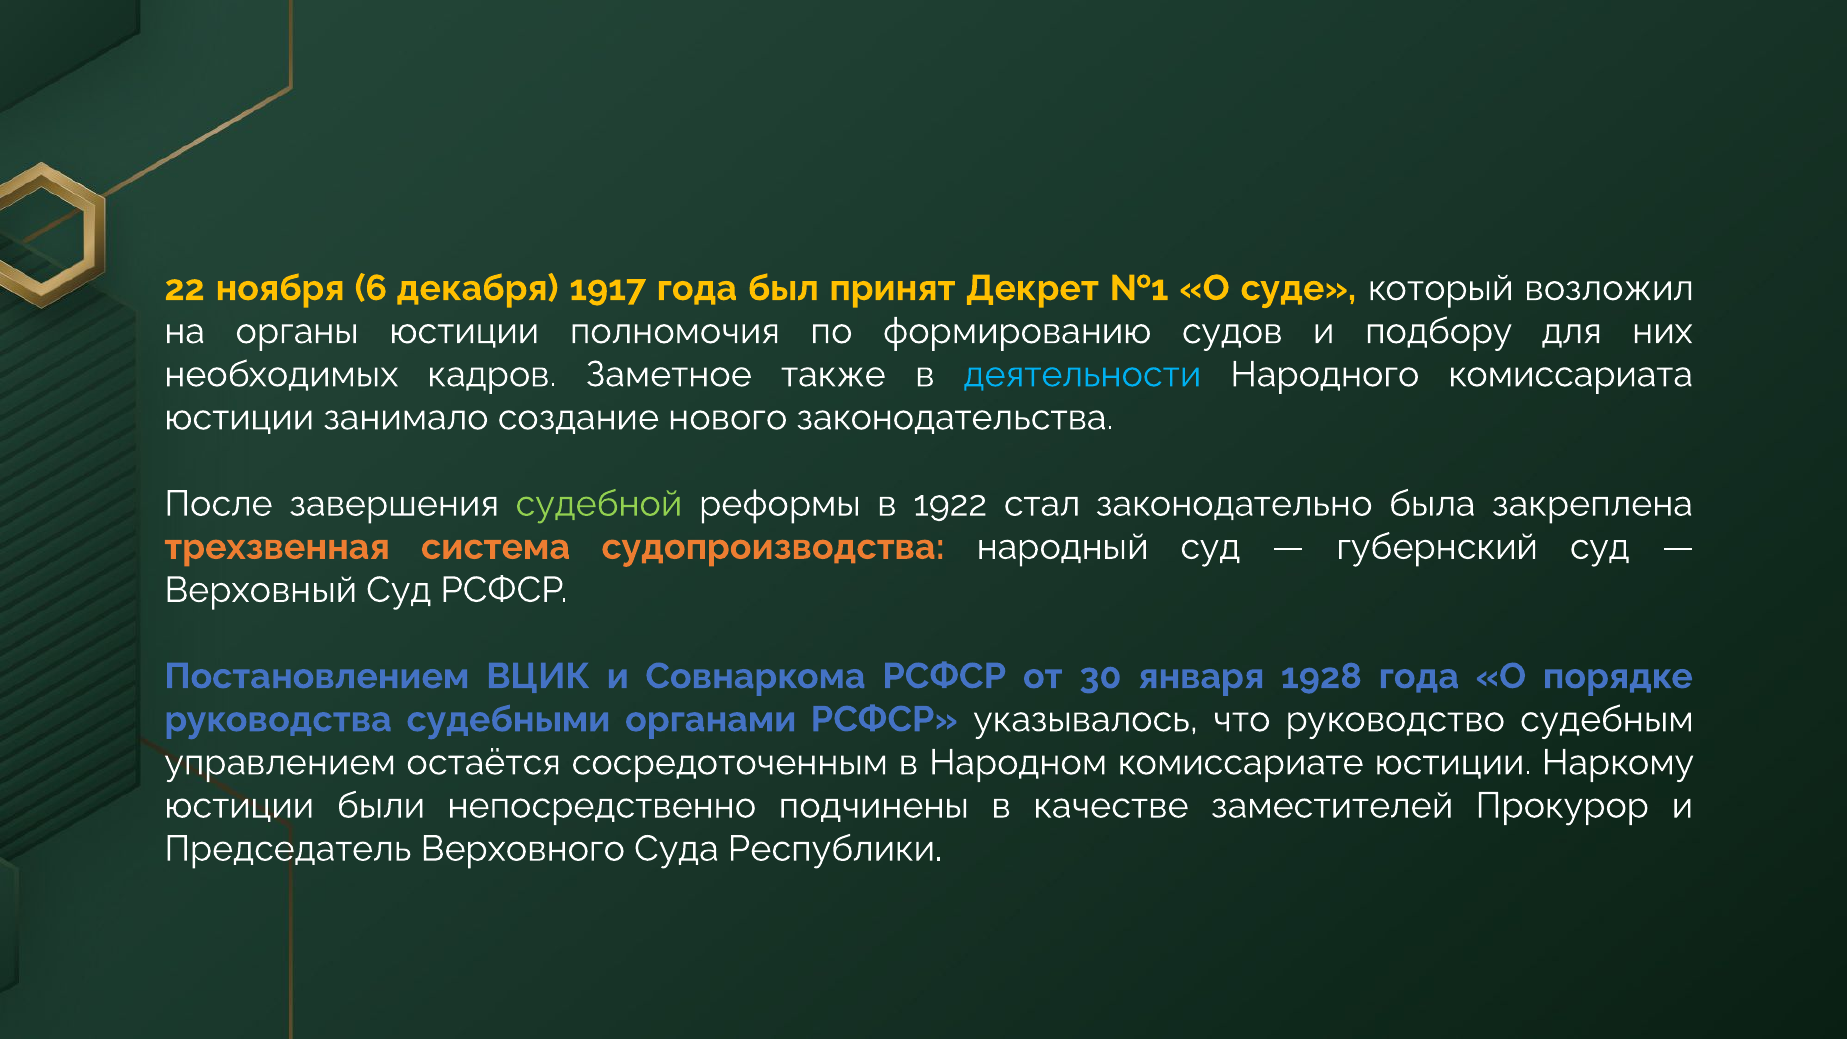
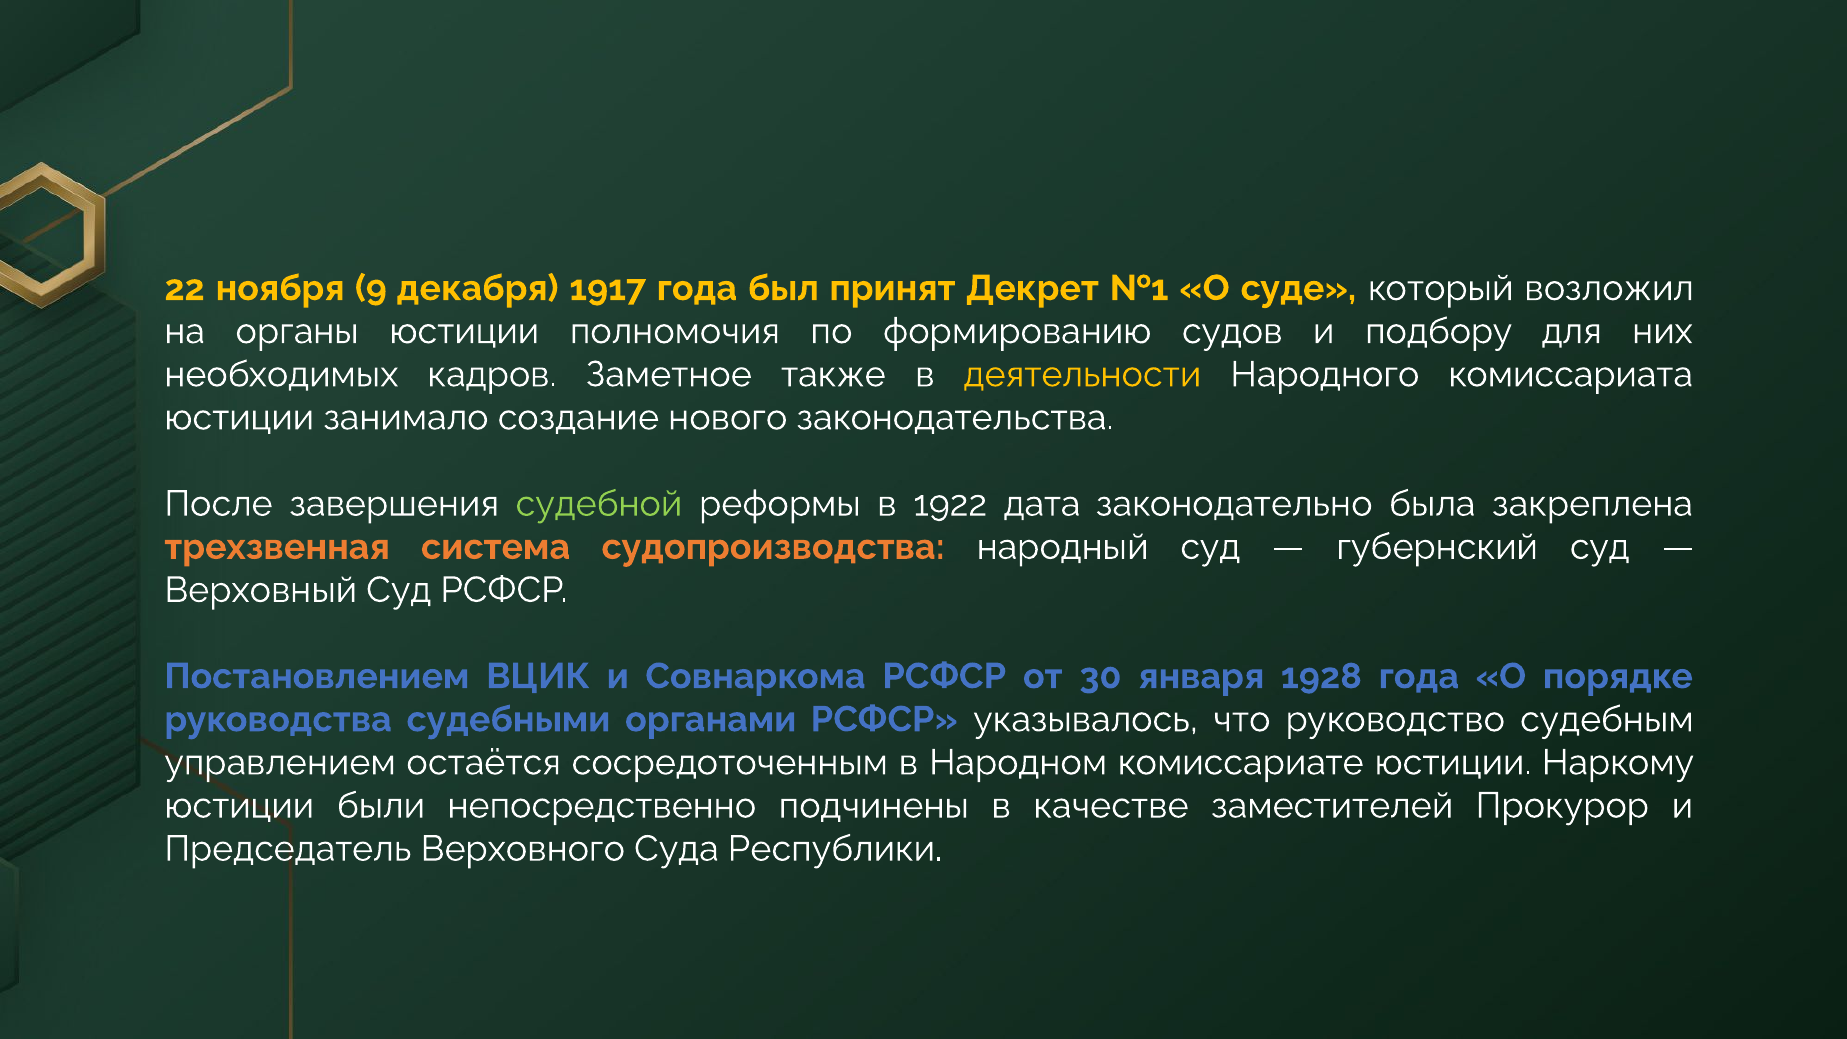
6: 6 -> 9 (371, 288)
деятельности colour: light blue -> yellow (1082, 374)
стал: стал -> дата (1042, 504)
